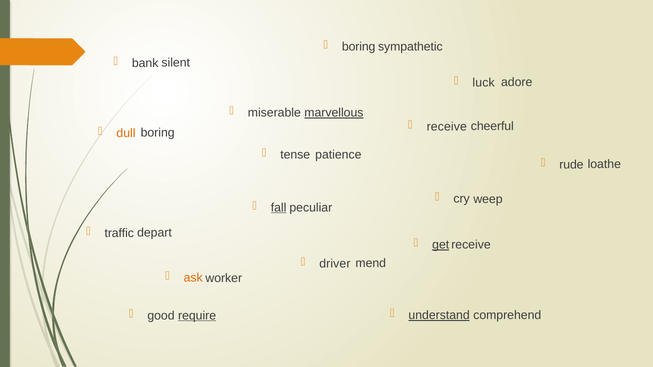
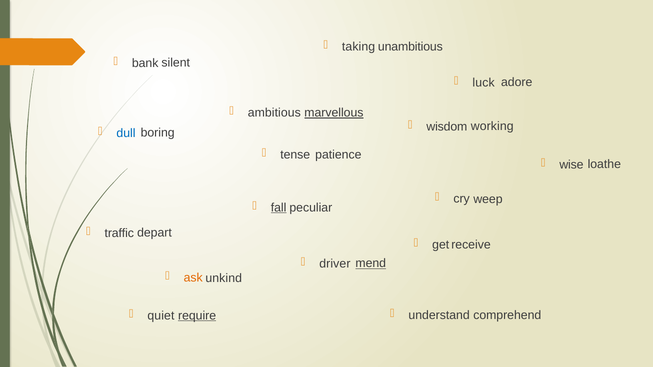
boring: boring -> taking (359, 47)
sympathetic: sympathetic -> unambitious (410, 47)
miserable: miserable -> ambitious (274, 113)
receive: receive -> wisdom (447, 127)
cheerful: cheerful -> working (492, 126)
dull colour: orange -> blue (126, 133)
rude: rude -> wise (571, 165)
get underline: present -> none (441, 245)
mend underline: none -> present (371, 264)
worker: worker -> unkind (224, 278)
understand underline: present -> none (439, 315)
good: good -> quiet (161, 316)
